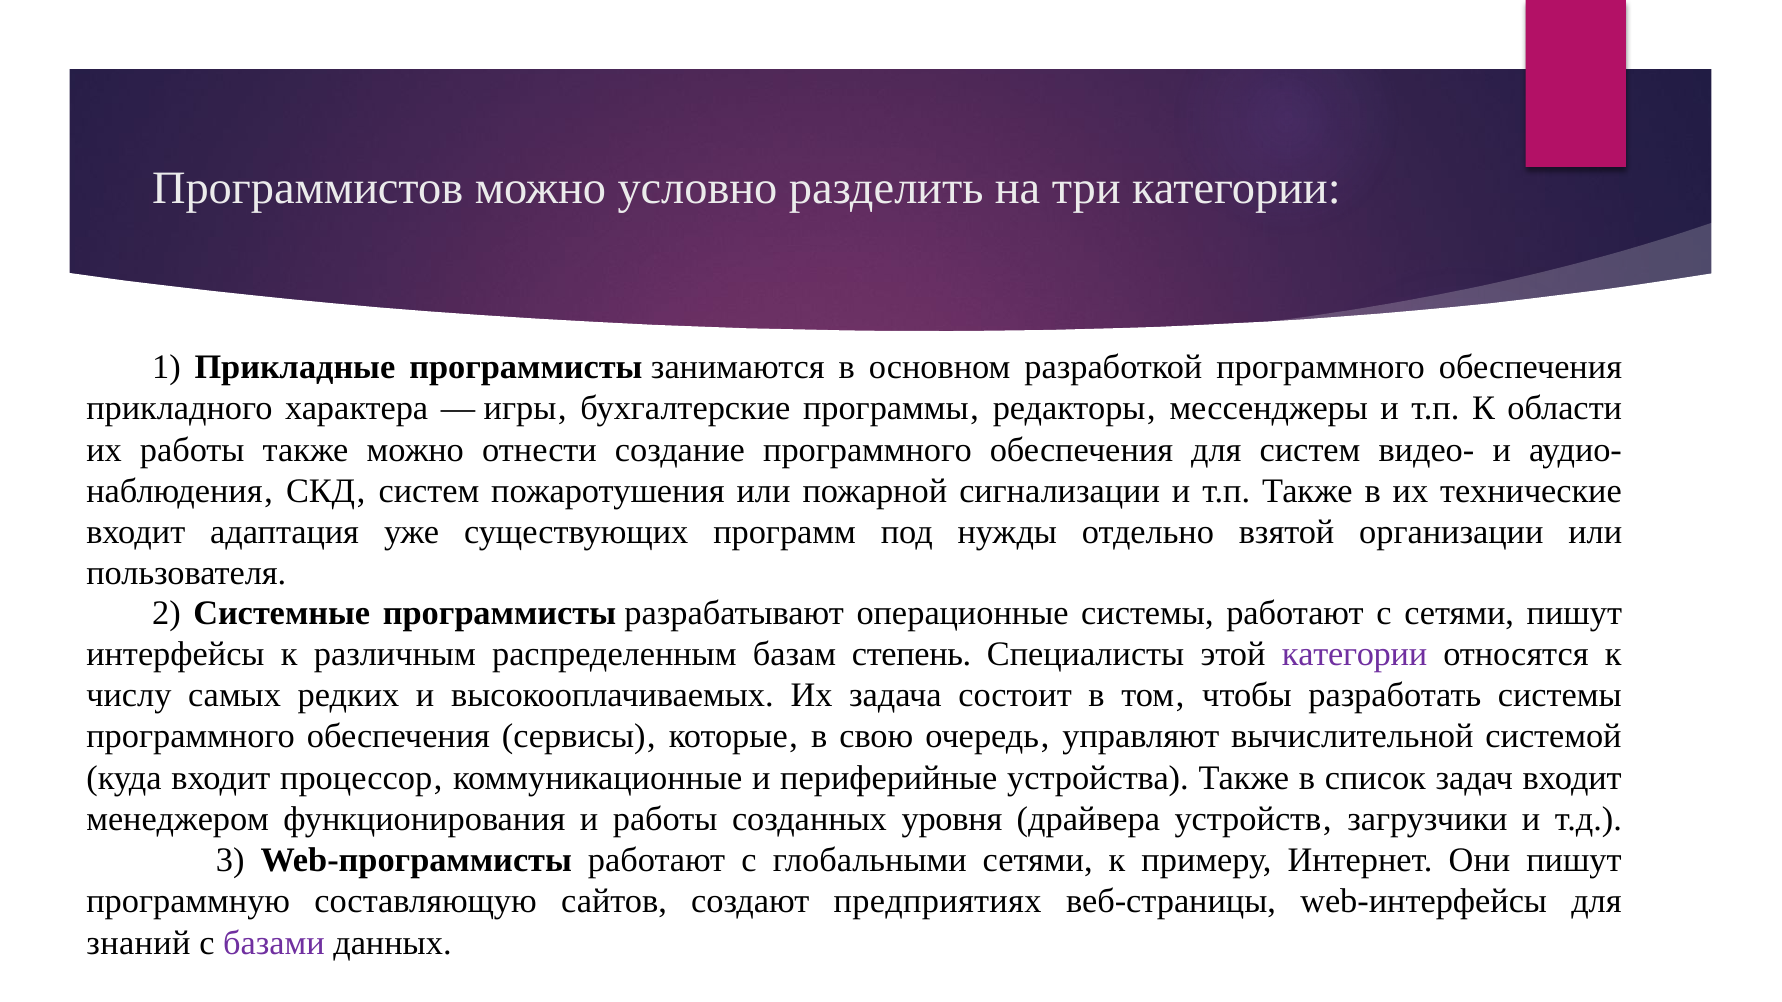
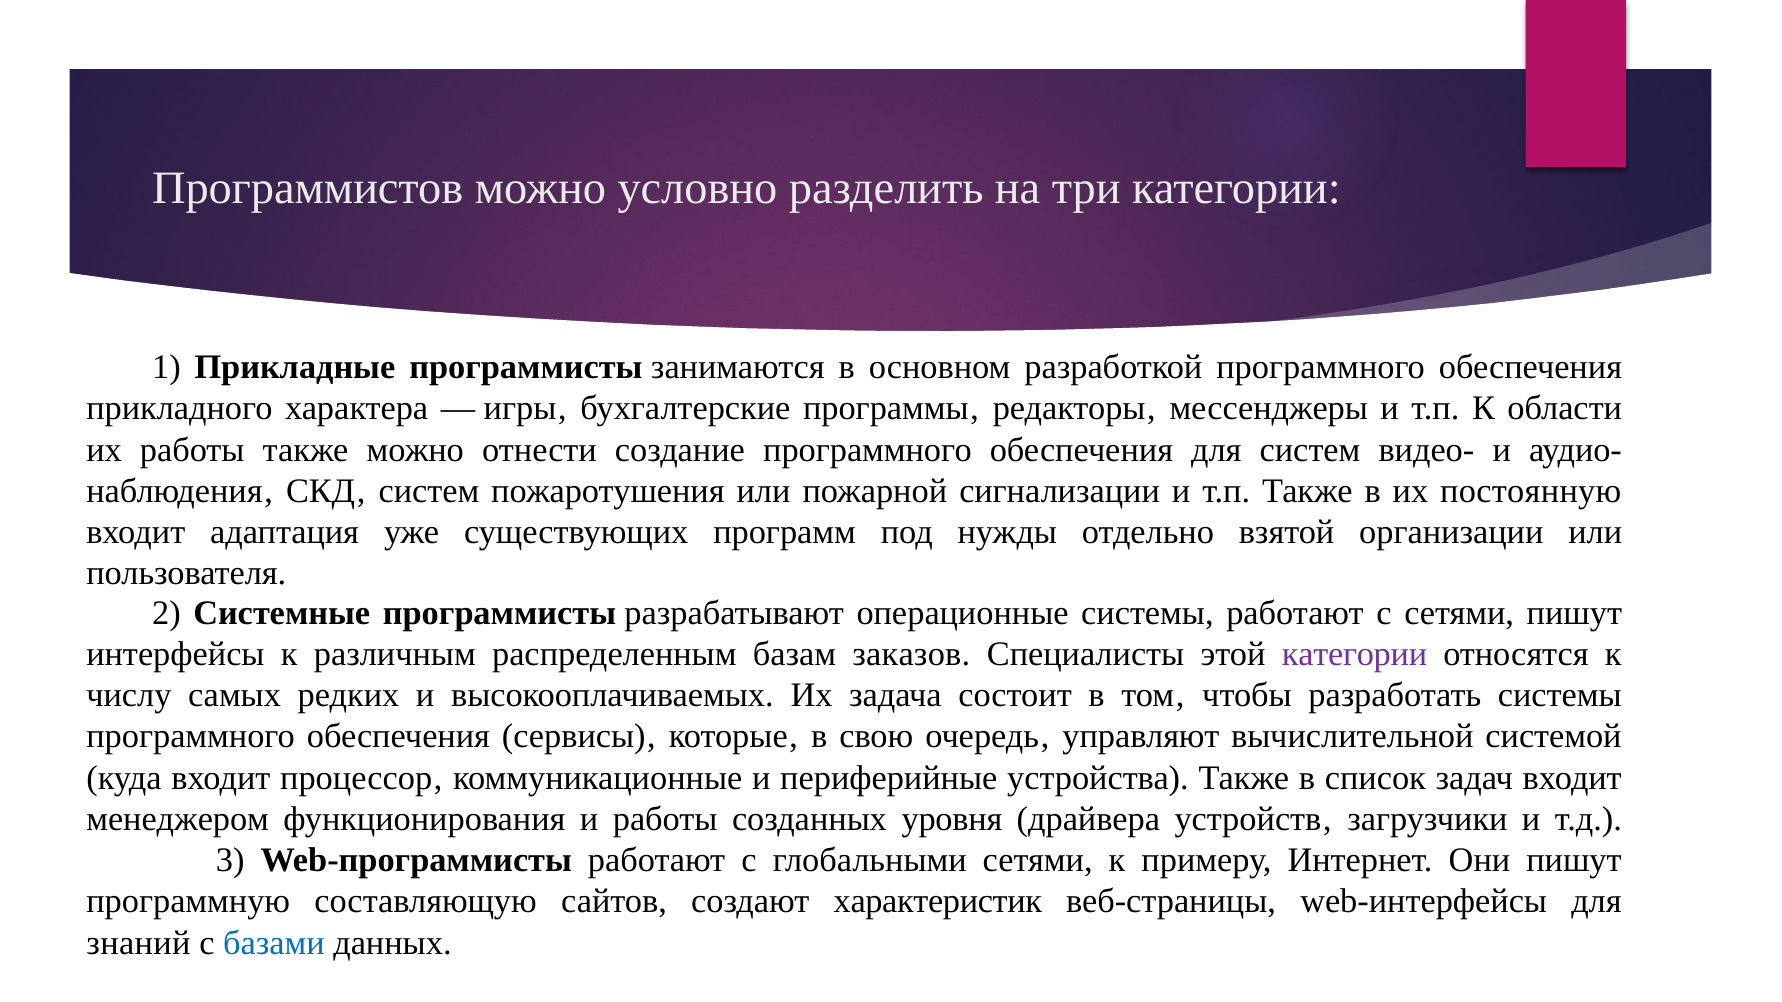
технические: технические -> постоянную (1531, 491)
степень: степень -> заказов (911, 654)
предприятиях: предприятиях -> характеристик (938, 902)
базами colour: purple -> blue (274, 943)
